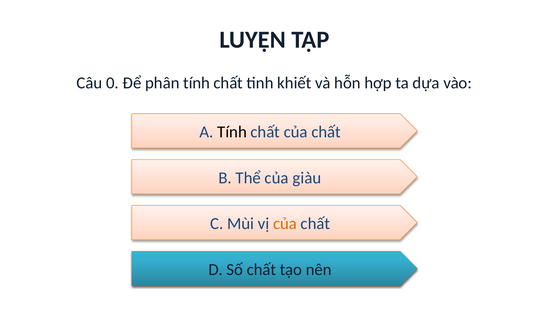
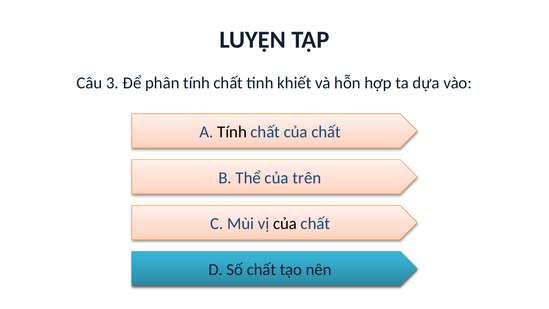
0: 0 -> 3 (112, 83)
giàu: giàu -> trên (307, 178)
của colour: orange -> black (285, 224)
